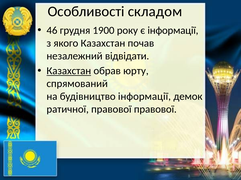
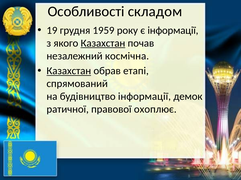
46: 46 -> 19 (52, 30)
1900: 1900 -> 1959 (104, 30)
Казахстан underline: none -> present (103, 43)
відвідати: відвідати -> космічна (127, 56)
юрту: юрту -> етапі (136, 71)
правової правової: правової -> охоплює (155, 110)
